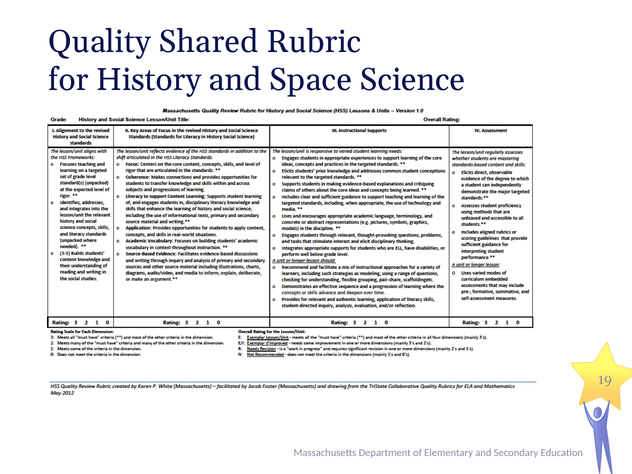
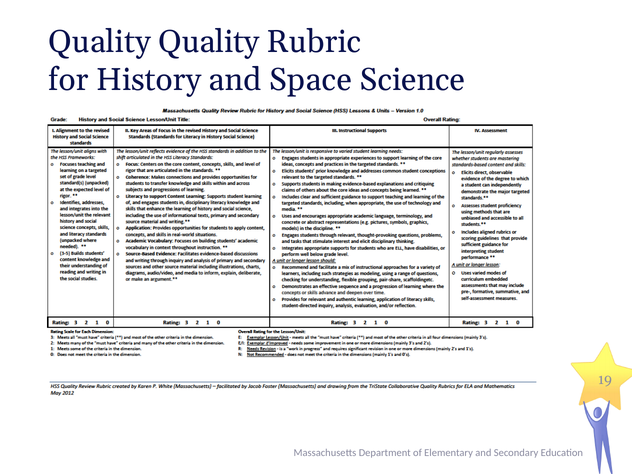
Quality Shared: Shared -> Quality (209, 42)
